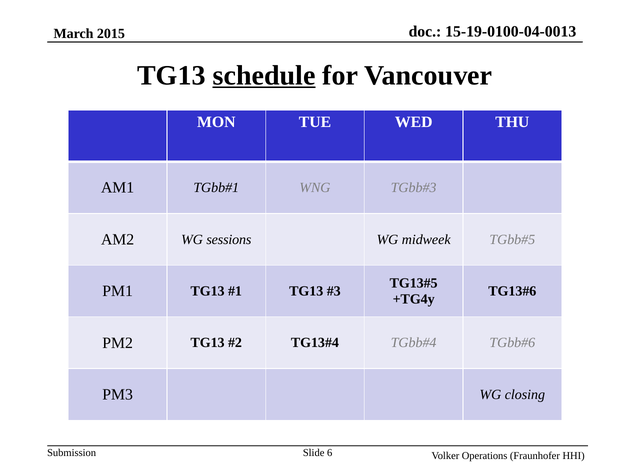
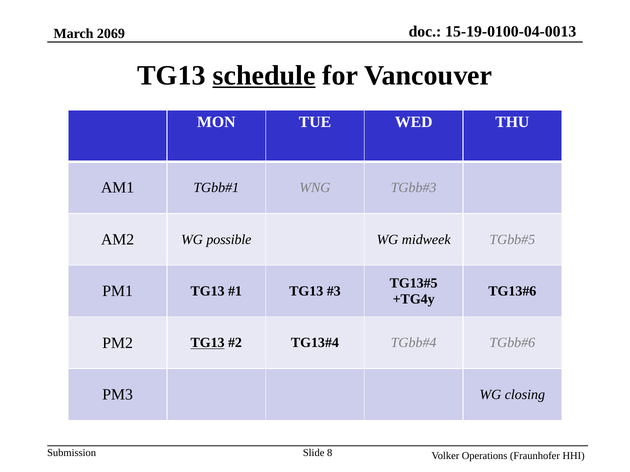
2015: 2015 -> 2069 (111, 34)
sessions: sessions -> possible (229, 240)
TG13 underline: none -> present (208, 343)
6: 6 -> 8 (330, 453)
